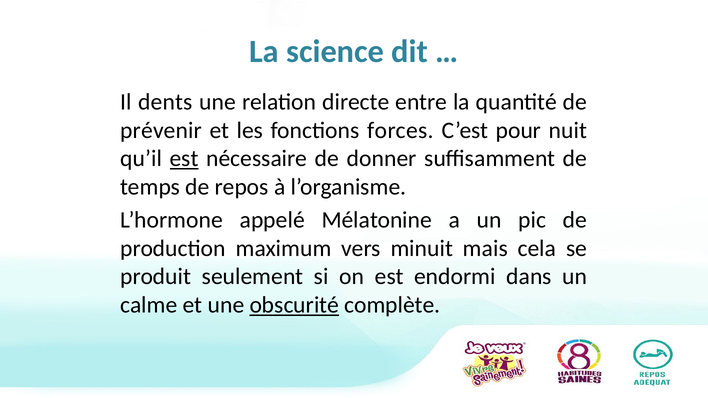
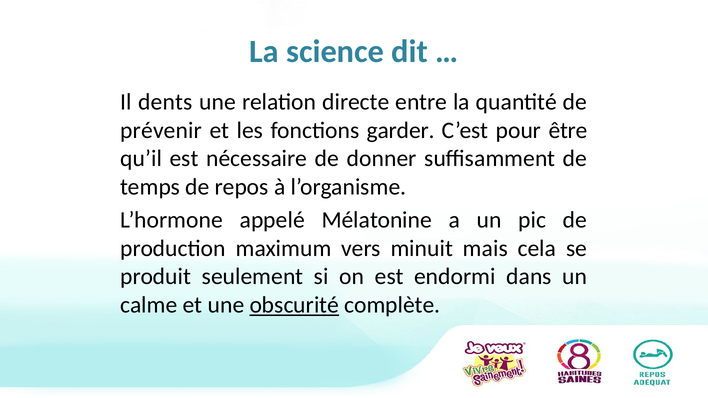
forces: forces -> garder (401, 130)
nuit: nuit -> être (568, 130)
est underline: present -> none (184, 159)
